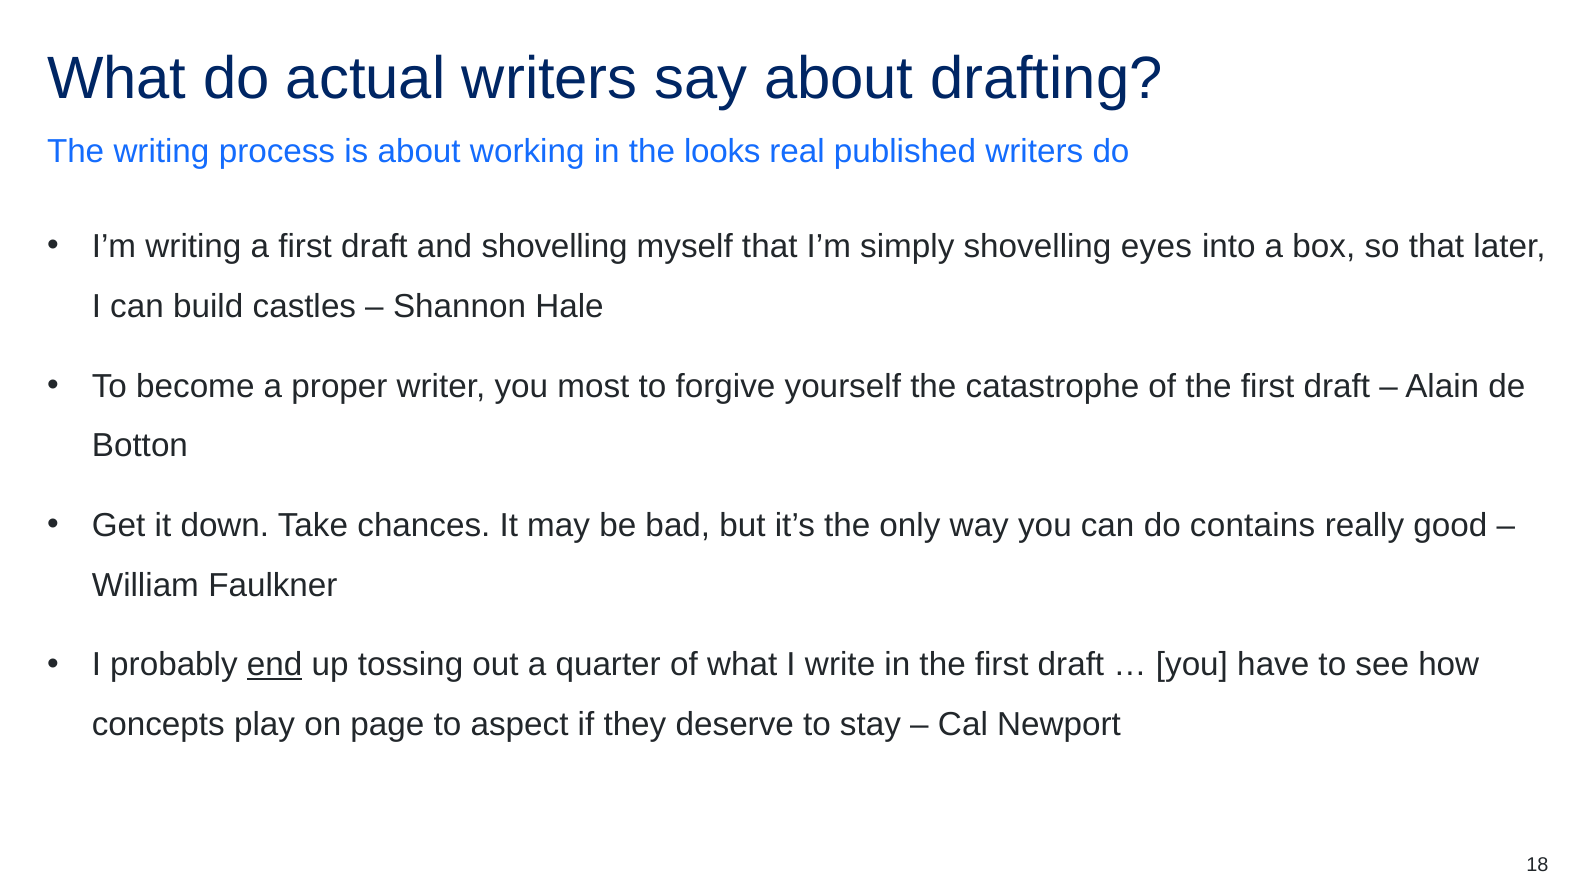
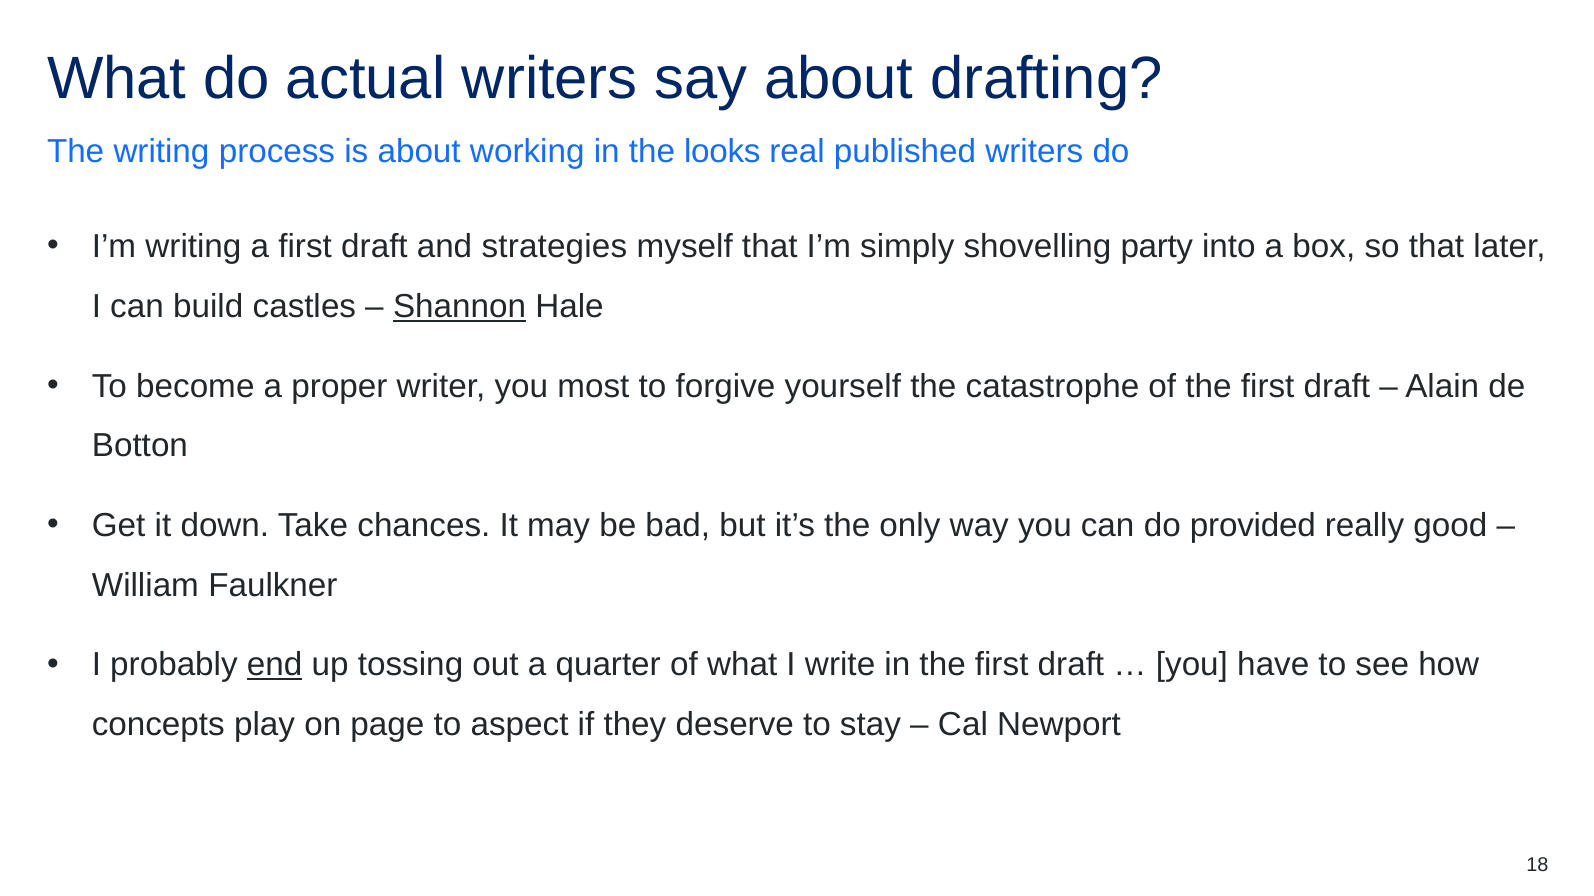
and shovelling: shovelling -> strategies (554, 247)
eyes: eyes -> party (1157, 247)
Shannon underline: none -> present (460, 307)
contains: contains -> provided (1253, 526)
